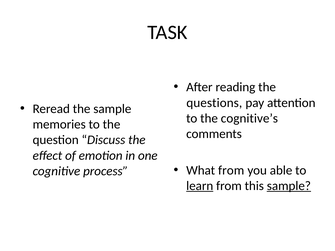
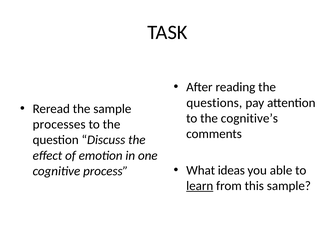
memories: memories -> processes (59, 124)
What from: from -> ideas (231, 170)
sample underline: present -> none (289, 186)
